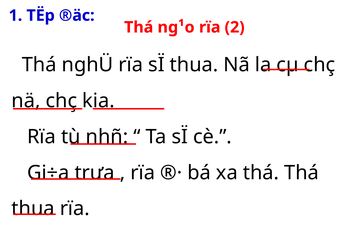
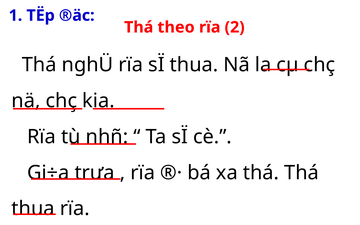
ng¹o: ng¹o -> theo (176, 27)
